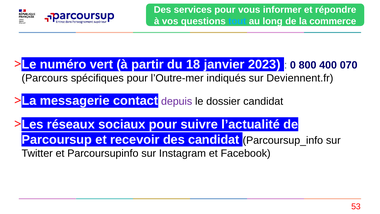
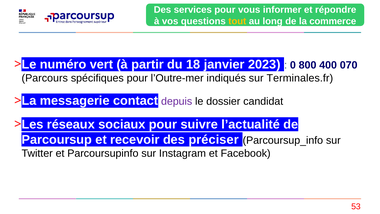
tout colour: light blue -> yellow (237, 21)
Deviennent.fr: Deviennent.fr -> Terminales.fr (300, 78)
des candidat: candidat -> préciser (214, 139)
